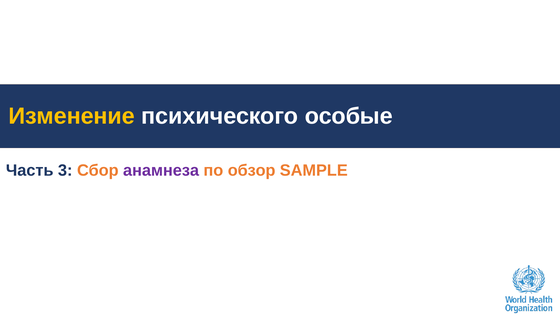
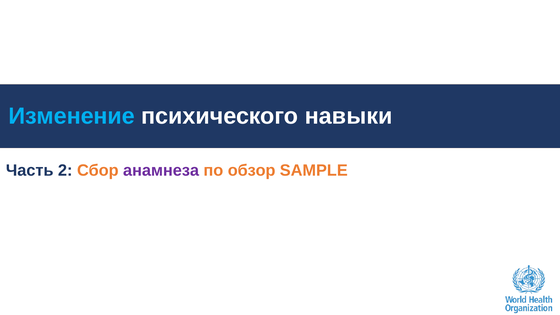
Изменение colour: yellow -> light blue (72, 116)
особые: особые -> навыки (349, 116)
3: 3 -> 2 (65, 171)
